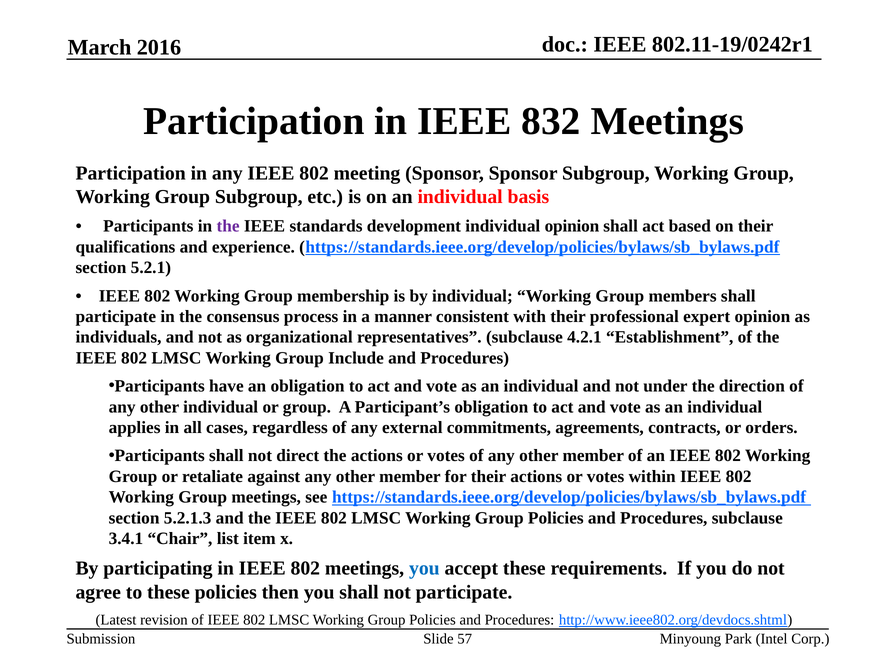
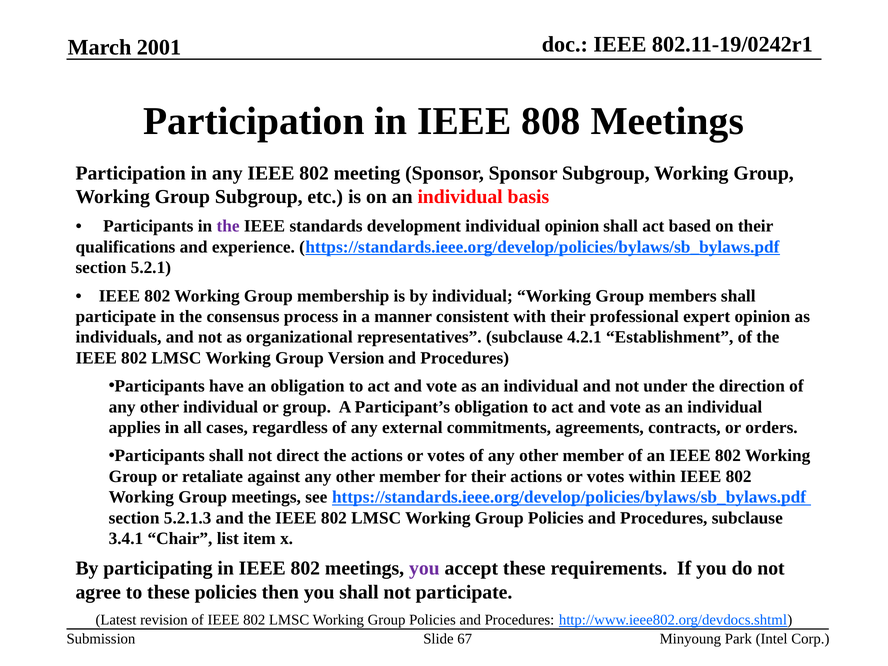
2016: 2016 -> 2001 (159, 47)
832: 832 -> 808 (551, 121)
Include: Include -> Version (356, 358)
you colour: blue -> purple (424, 568)
57: 57 -> 67 (465, 639)
